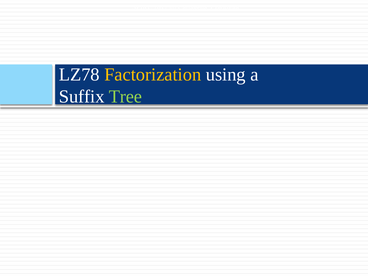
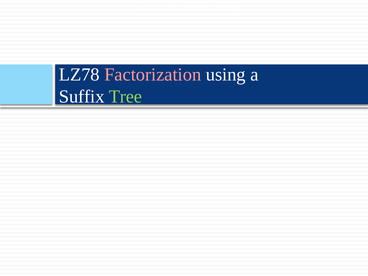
Factorization colour: yellow -> pink (153, 75)
